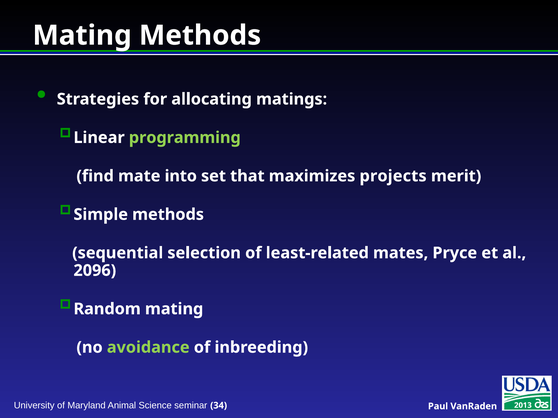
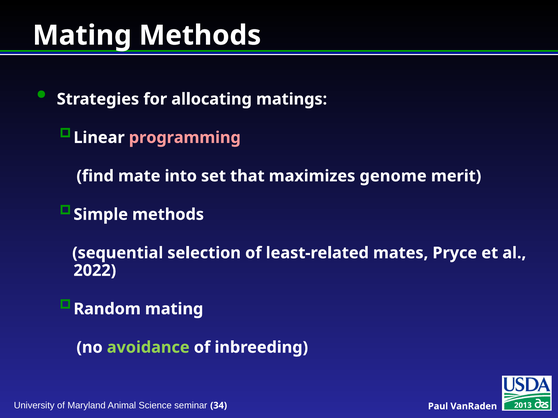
programming colour: light green -> pink (185, 138)
projects: projects -> genome (393, 176)
2096: 2096 -> 2022 (95, 271)
